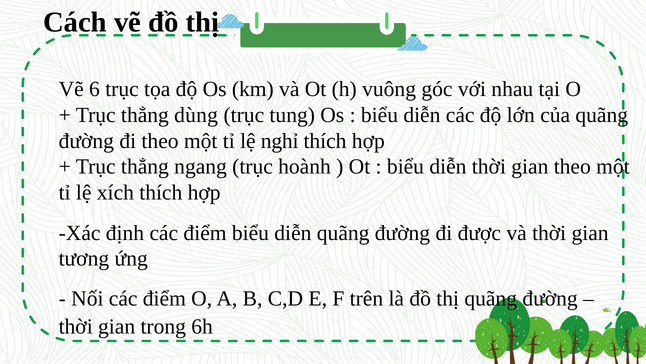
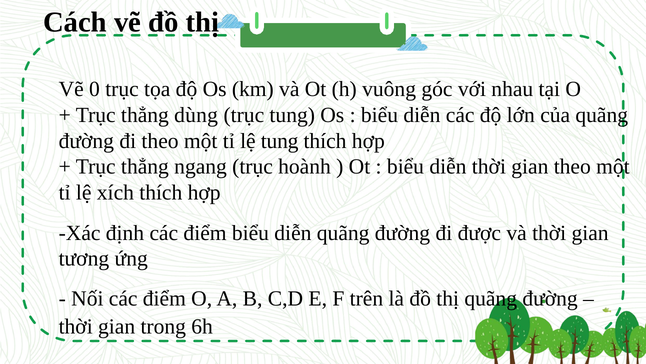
6: 6 -> 0 (94, 89)
lệ nghỉ: nghỉ -> tung (280, 141)
